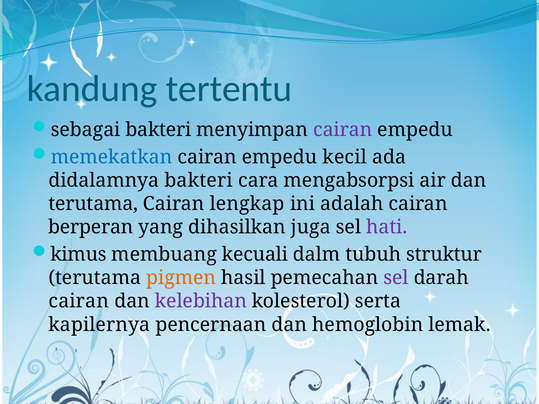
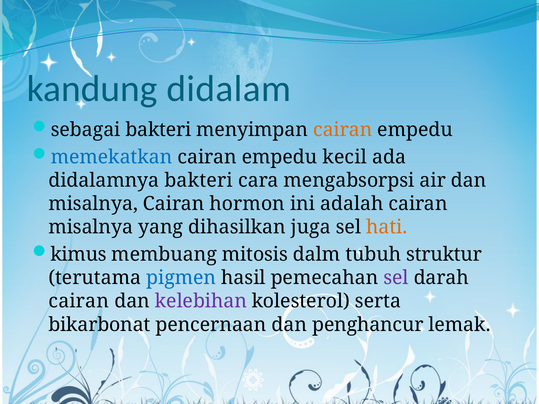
tertentu: tertentu -> didalam (229, 89)
cairan colour: purple -> orange (343, 130)
terutama: terutama -> misalnya (93, 204)
lengkap: lengkap -> hormon (247, 204)
berperan: berperan -> misalnya (91, 227)
hati colour: purple -> orange (387, 227)
kecuali: kecuali -> mitosis (255, 255)
pigmen colour: orange -> blue (181, 278)
kapilernya: kapilernya -> bikarbonat (99, 325)
hemoglobin: hemoglobin -> penghancur (368, 325)
